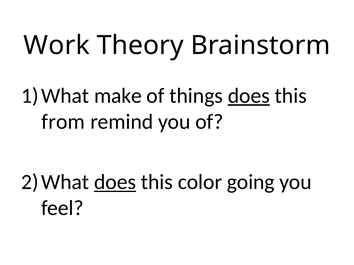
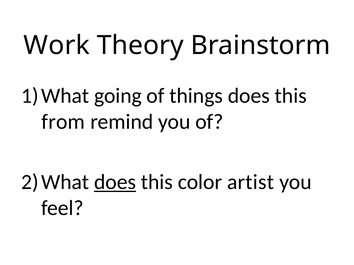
make: make -> going (118, 96)
does underline: present -> none (249, 96)
going: going -> artist (251, 182)
